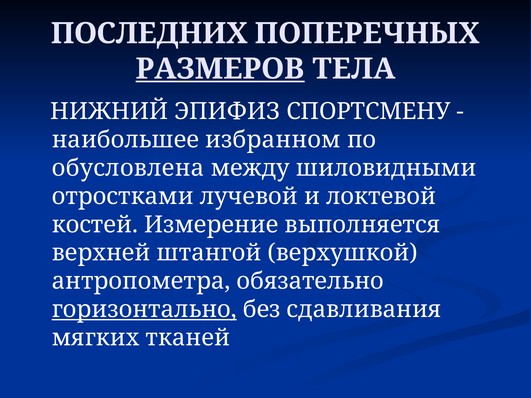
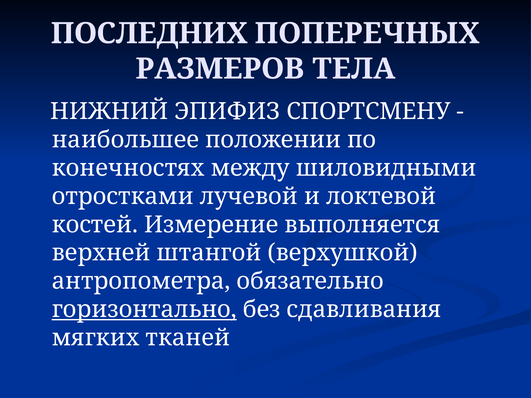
РАЗМЕРОВ underline: present -> none (220, 69)
избранном: избранном -> положении (273, 140)
обусловлена: обусловлена -> конечностях (128, 168)
